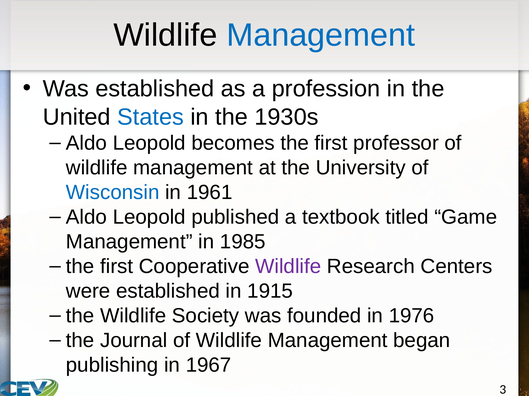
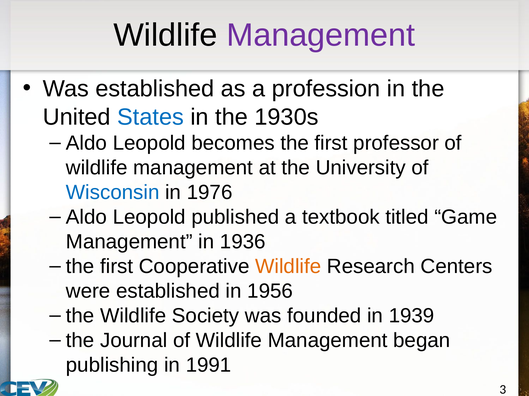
Management colour: blue -> purple (321, 35)
1961: 1961 -> 1976 (210, 193)
1985: 1985 -> 1936 (243, 242)
Wildlife colour: purple -> orange (288, 267)
1915: 1915 -> 1956 (270, 292)
1976: 1976 -> 1939 (412, 316)
1967: 1967 -> 1991 (209, 366)
